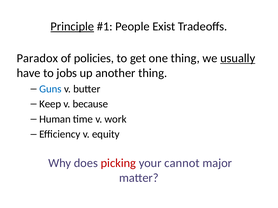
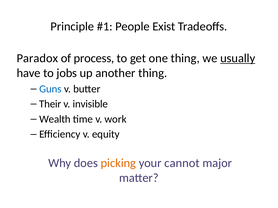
Principle underline: present -> none (72, 27)
policies: policies -> process (94, 58)
Keep: Keep -> Their (50, 104)
because: because -> invisible (90, 104)
Human: Human -> Wealth (55, 119)
picking colour: red -> orange (118, 163)
